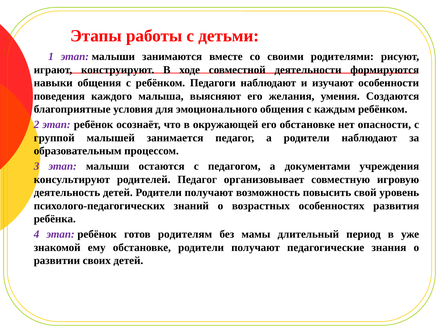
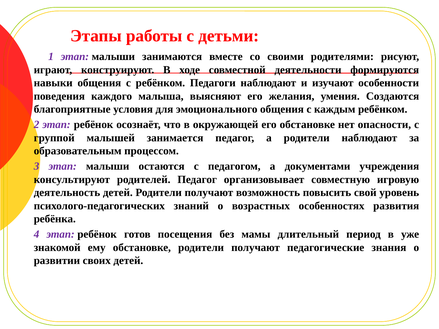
родителям: родителям -> посещения (185, 234)
